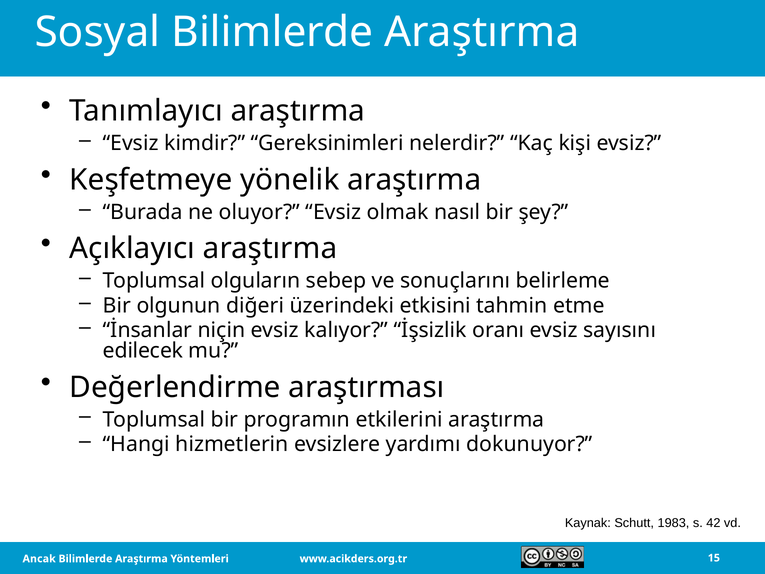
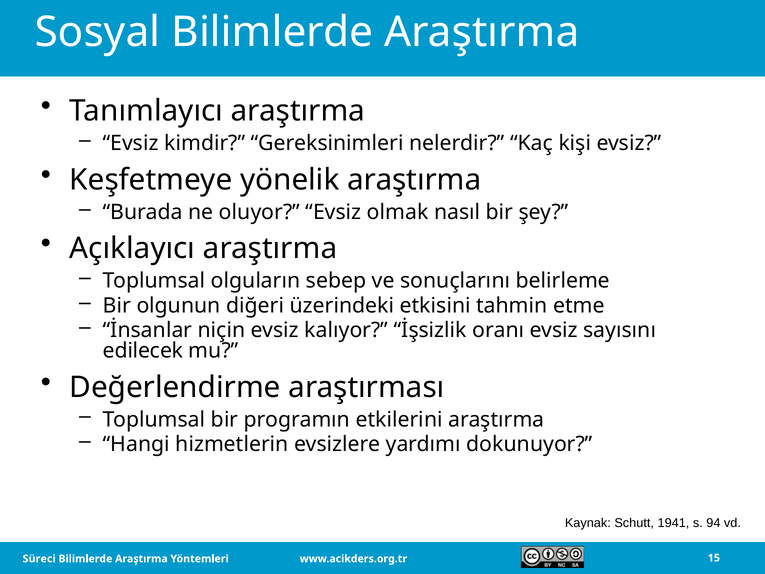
1983: 1983 -> 1941 (673, 523)
42: 42 -> 94 (713, 523)
Ancak: Ancak -> Süreci (39, 559)
